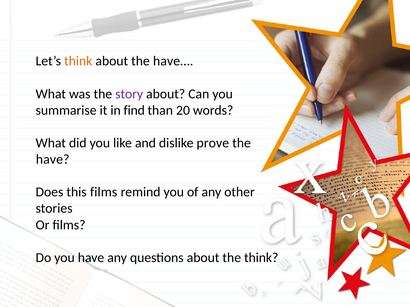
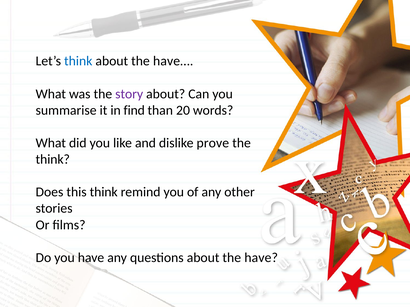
think colour: orange -> blue (78, 61)
have: have -> think (53, 160)
this films: films -> think (104, 192)
the think: think -> have (261, 258)
